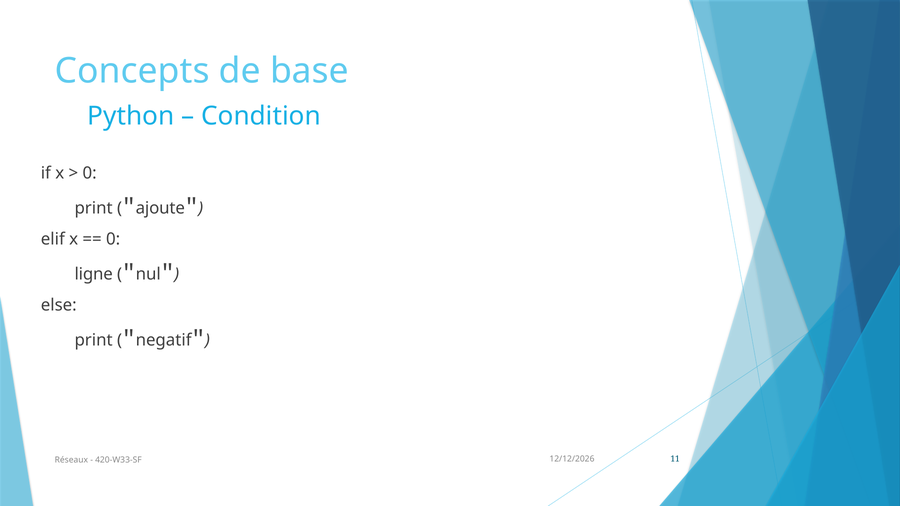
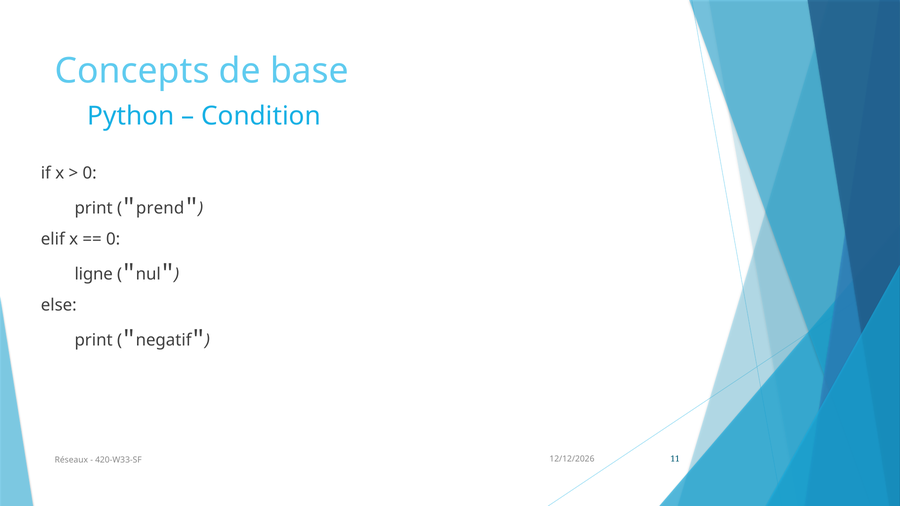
ajoute: ajoute -> prend (160, 208)
